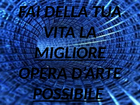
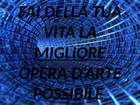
POSSIBILE underline: present -> none (68, 94)
